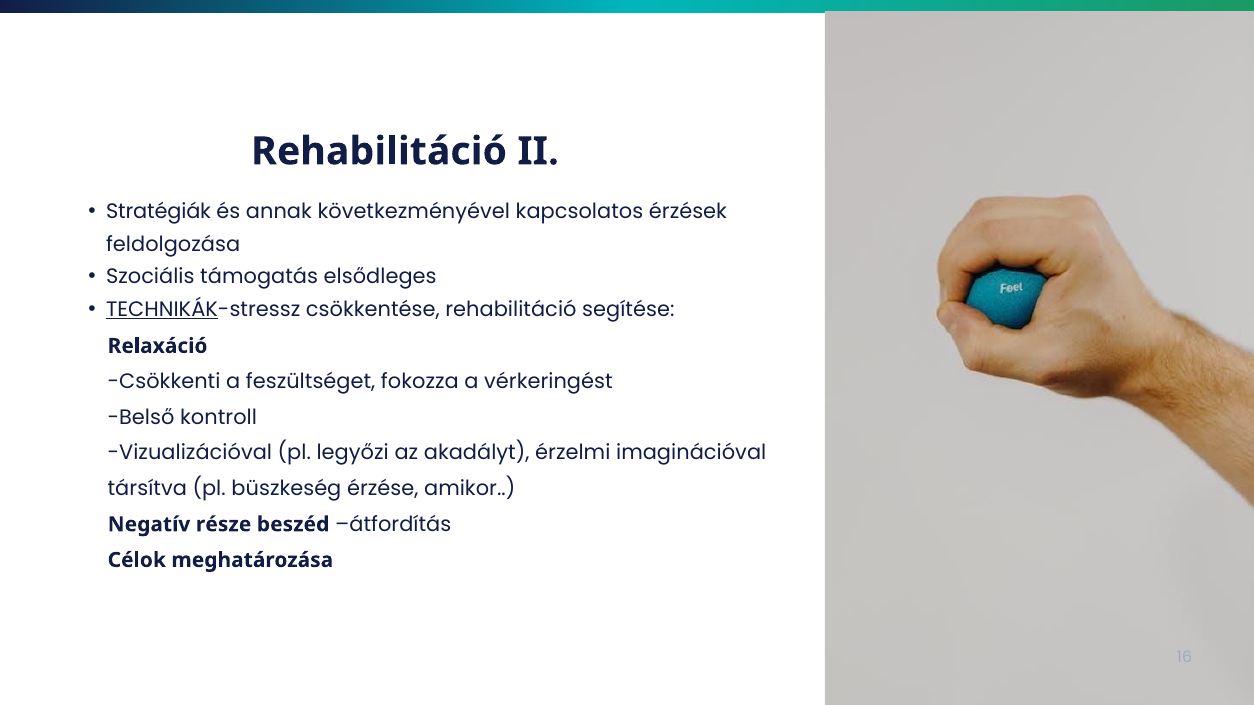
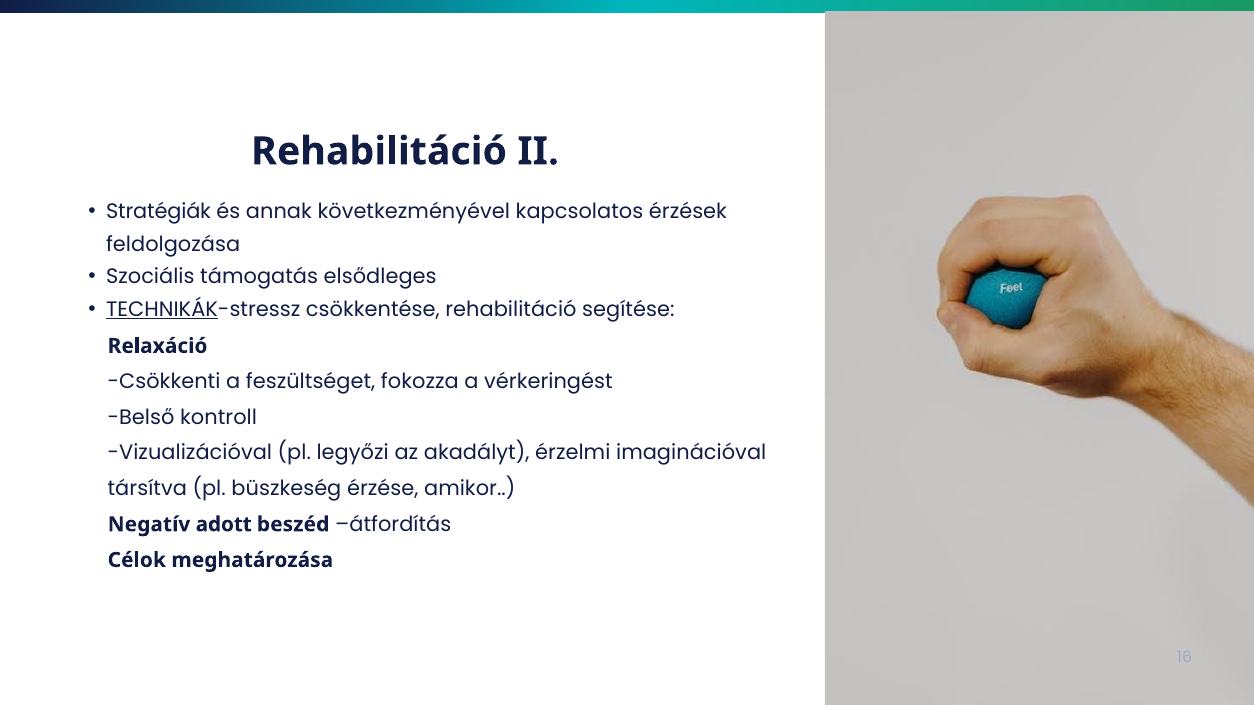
része: része -> adott (224, 525)
